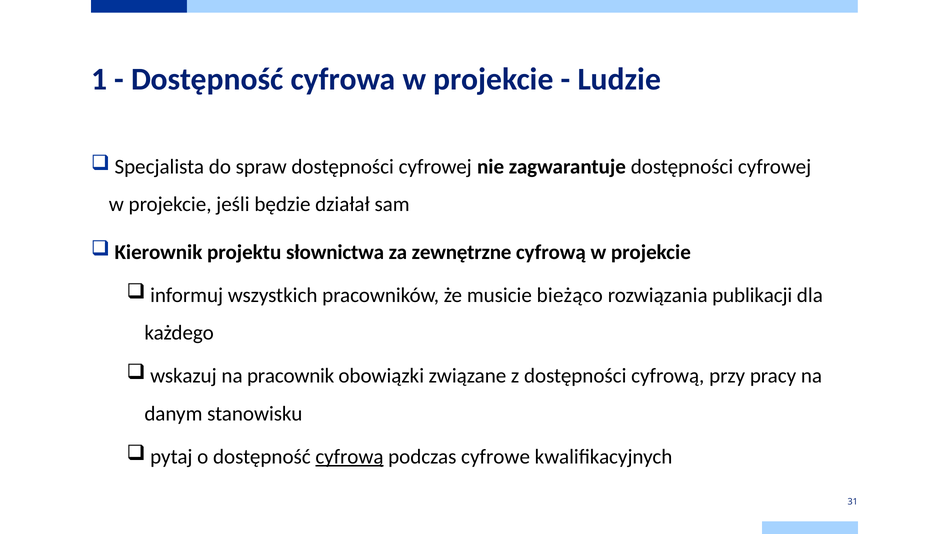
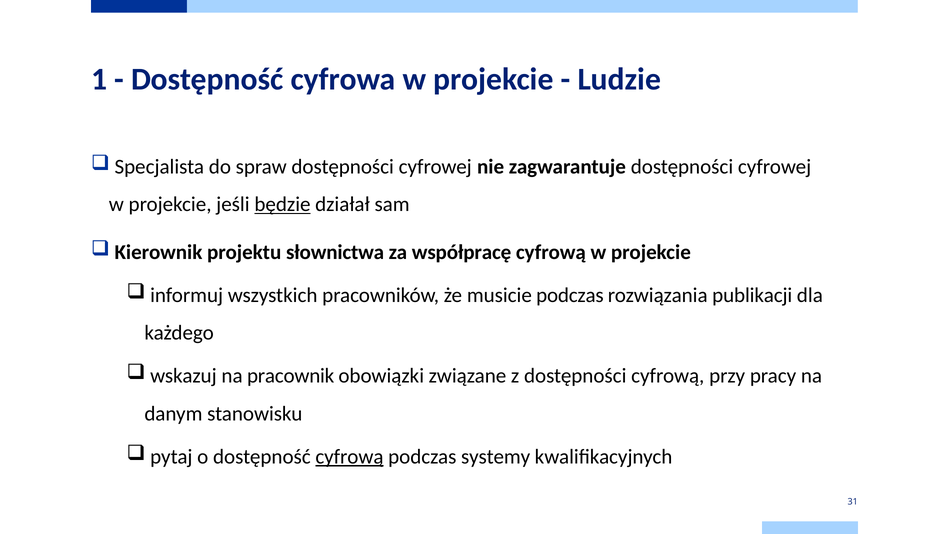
będzie underline: none -> present (282, 204)
zewnętrzne: zewnętrzne -> współpracę (462, 252)
musicie bieżąco: bieżąco -> podczas (570, 295)
cyfrowe: cyfrowe -> systemy (496, 456)
